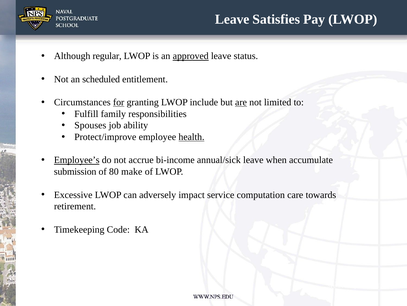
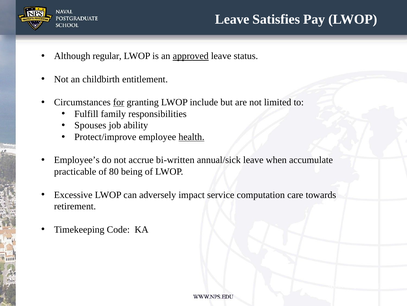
scheduled: scheduled -> childbirth (101, 79)
are underline: present -> none (241, 102)
Employee’s underline: present -> none (77, 160)
bi-income: bi-income -> bi-written (175, 160)
submission: submission -> practicable (75, 171)
make: make -> being (132, 171)
